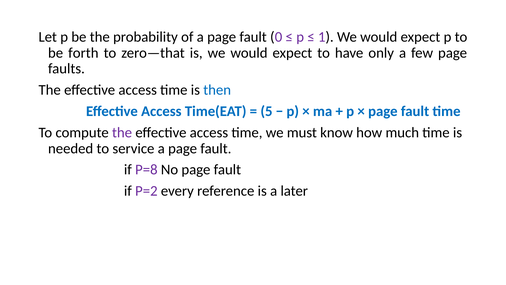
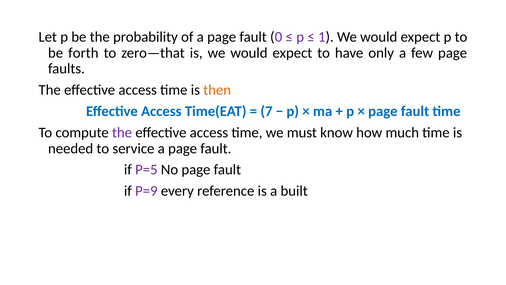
then colour: blue -> orange (217, 90)
5: 5 -> 7 (266, 111)
P=8: P=8 -> P=5 (146, 170)
P=2: P=2 -> P=9 (146, 191)
later: later -> built (294, 191)
